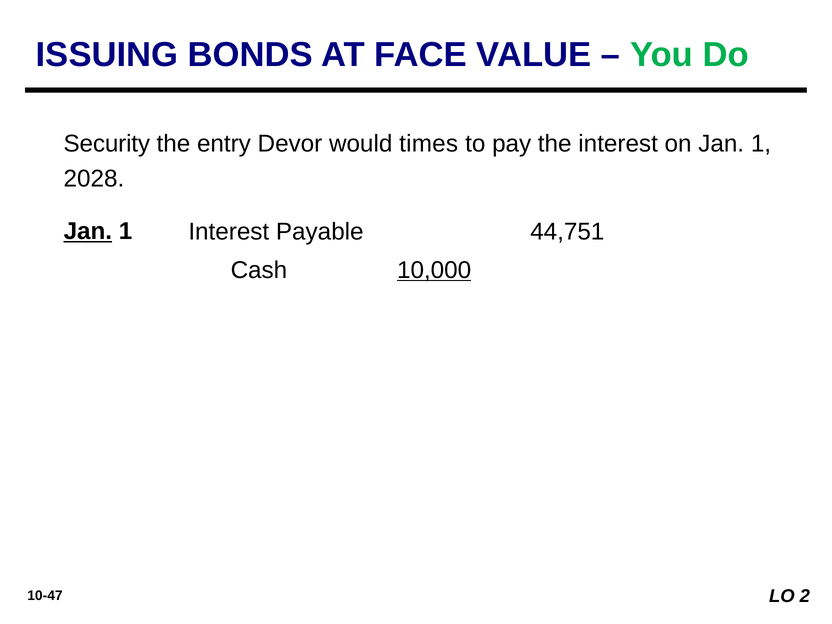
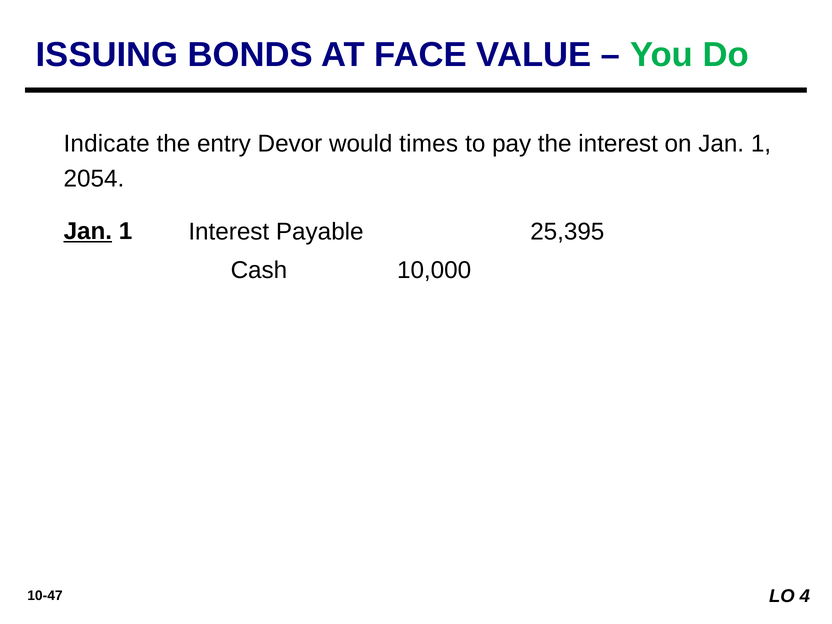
Security: Security -> Indicate (107, 144)
2028: 2028 -> 2054 (94, 179)
44,751: 44,751 -> 25,395 (567, 232)
10,000 underline: present -> none (434, 270)
2: 2 -> 4 (805, 596)
